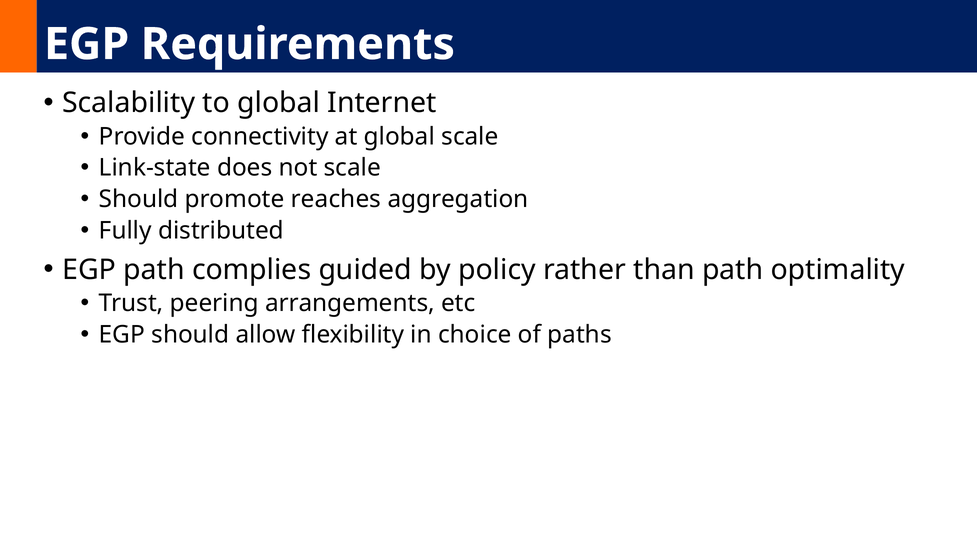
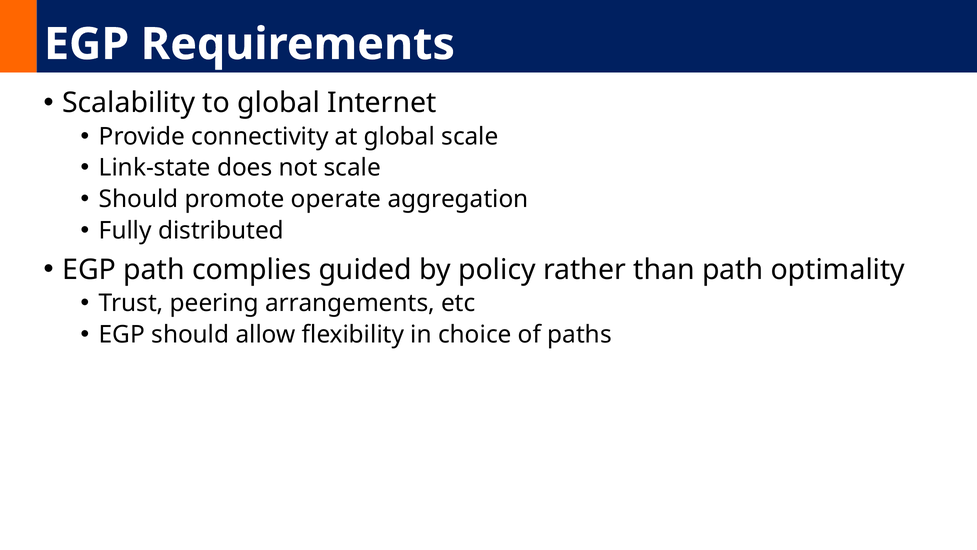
reaches: reaches -> operate (336, 199)
